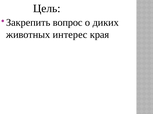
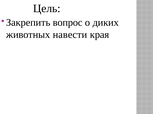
интерес: интерес -> навести (70, 35)
